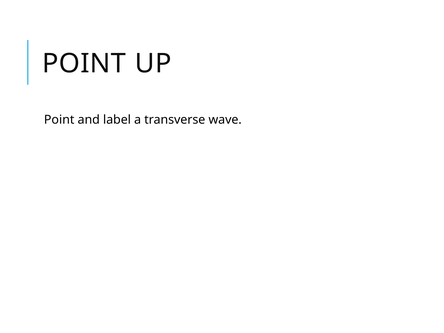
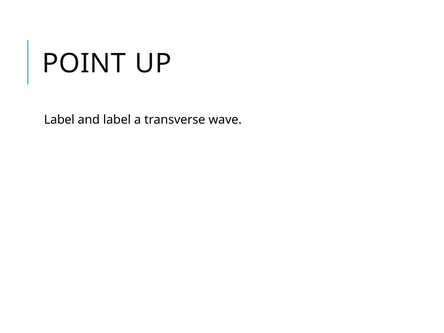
Point: Point -> Label (59, 120)
